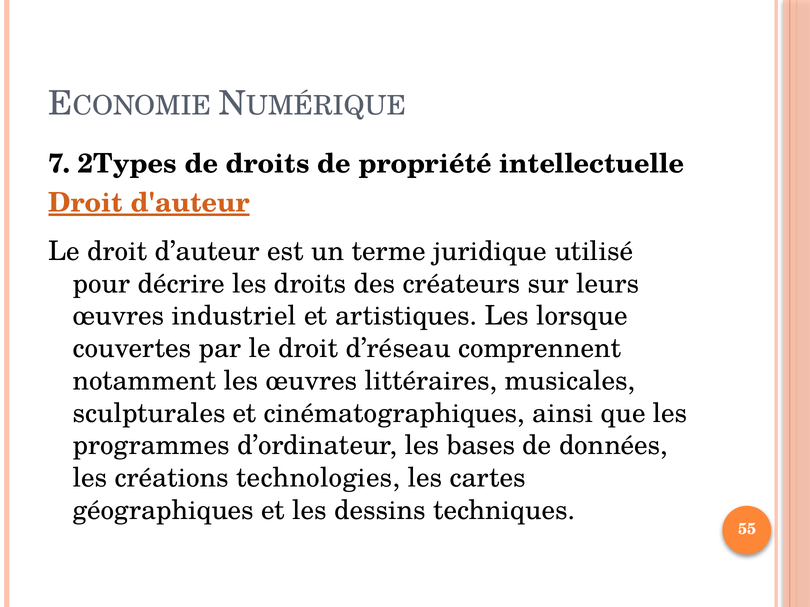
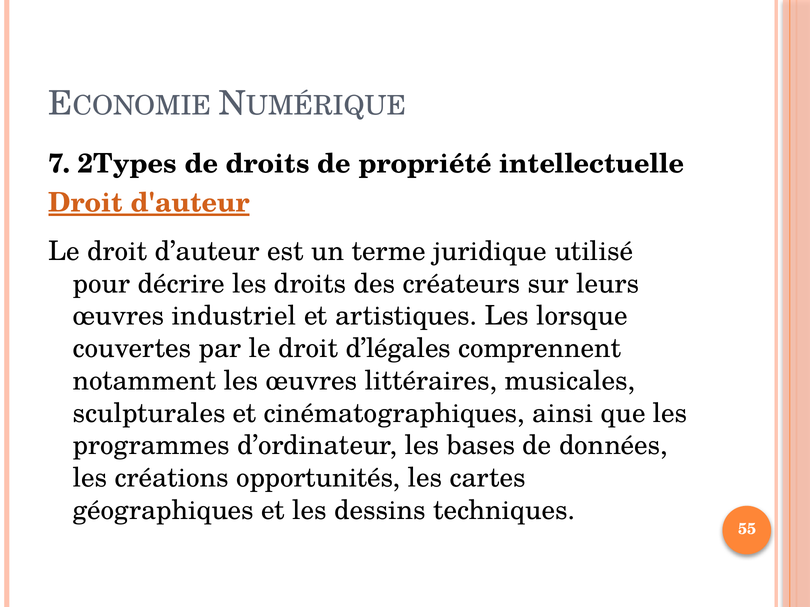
d’réseau: d’réseau -> d’légales (398, 349)
technologies: technologies -> opportunités (318, 478)
